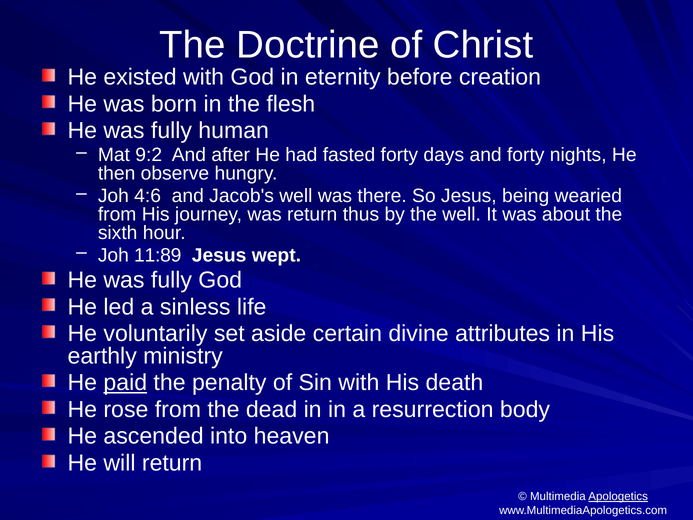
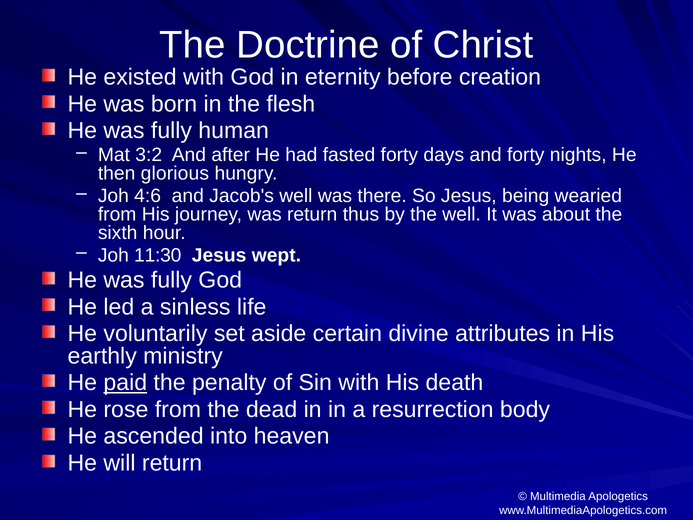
9:2: 9:2 -> 3:2 (149, 155)
observe: observe -> glorious (175, 174)
11:89: 11:89 -> 11:30 (158, 255)
Apologetics underline: present -> none (618, 496)
